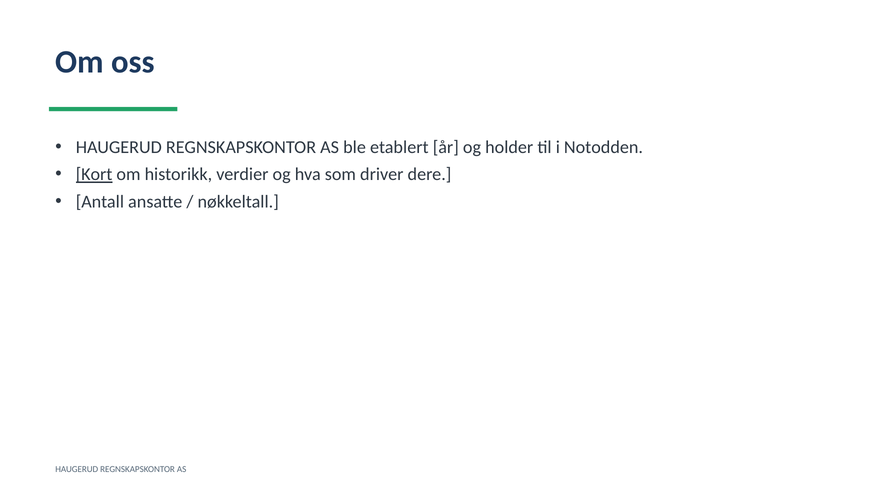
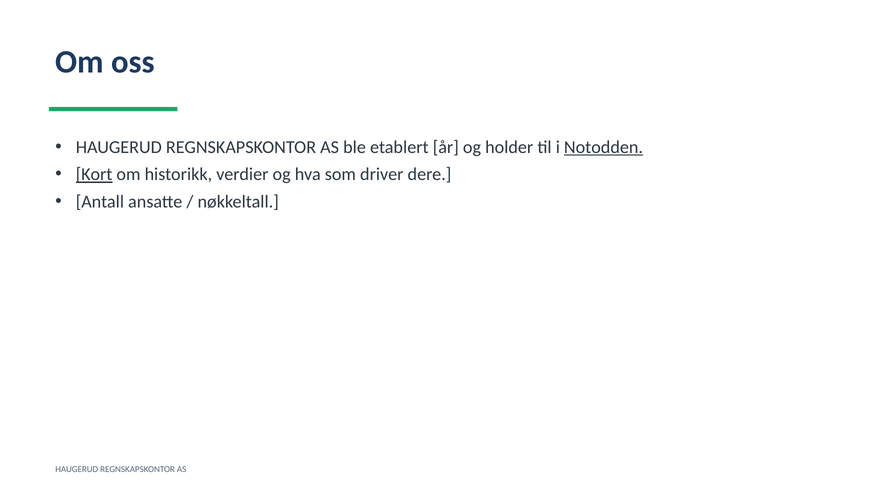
Notodden underline: none -> present (604, 147)
